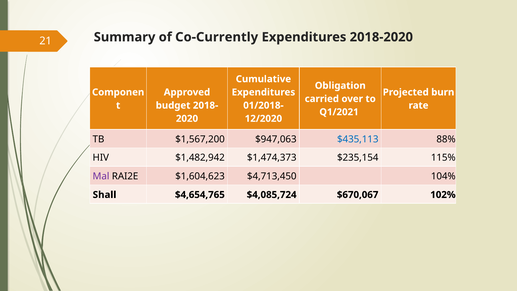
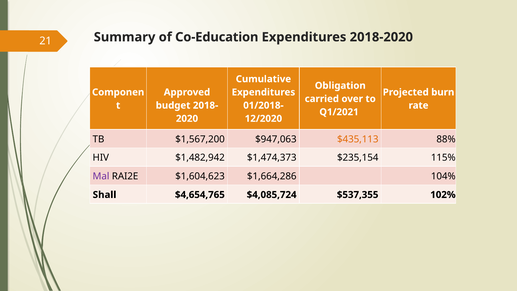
Co-Currently: Co-Currently -> Co-Education (217, 37)
$435,113 colour: blue -> orange (358, 139)
$4,713,450: $4,713,450 -> $1,664,286 (272, 176)
$670,067: $670,067 -> $537,355 (358, 195)
